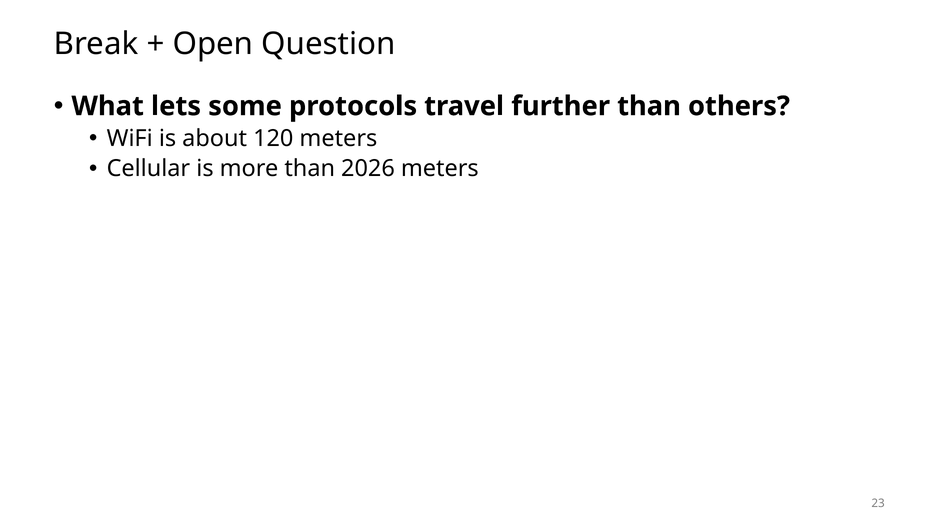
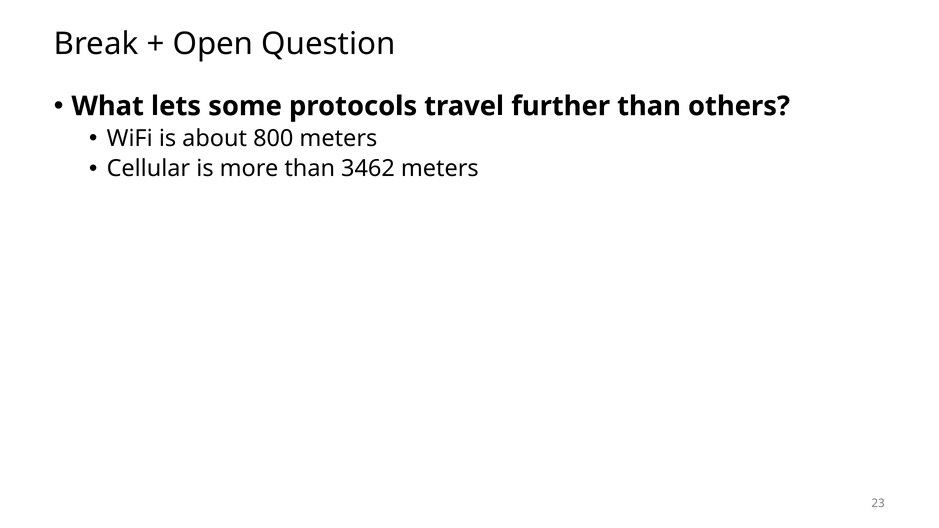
120: 120 -> 800 (273, 139)
2026: 2026 -> 3462 (368, 169)
